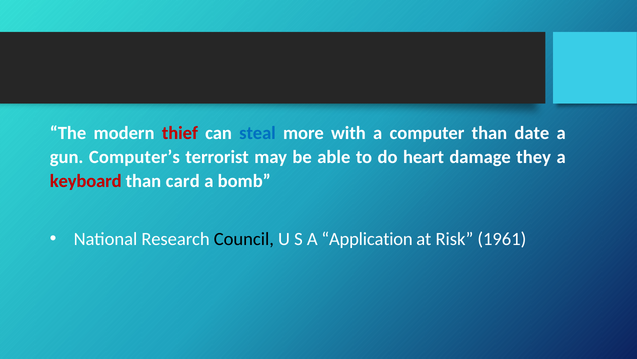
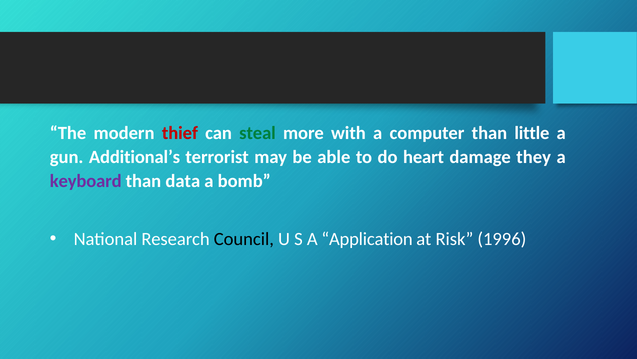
steal colour: blue -> green (257, 133)
date: date -> little (532, 133)
Computer’s: Computer’s -> Additional’s (135, 157)
keyboard colour: red -> purple (86, 181)
card: card -> data (183, 181)
1961: 1961 -> 1996 (502, 239)
